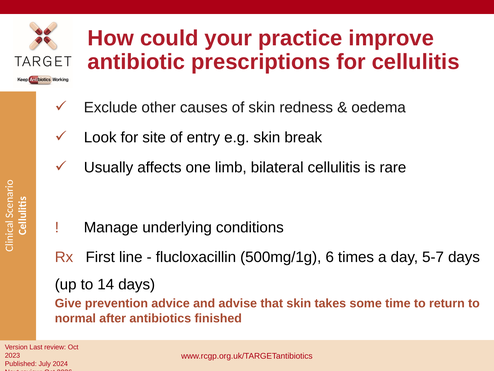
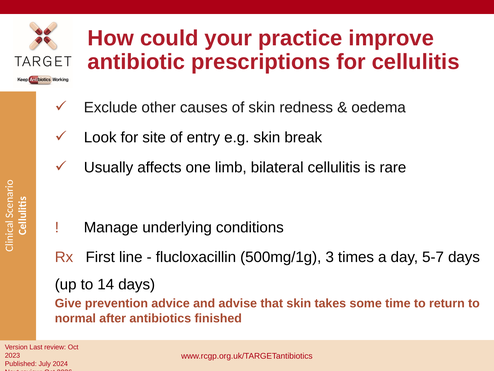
6: 6 -> 3 (330, 257)
